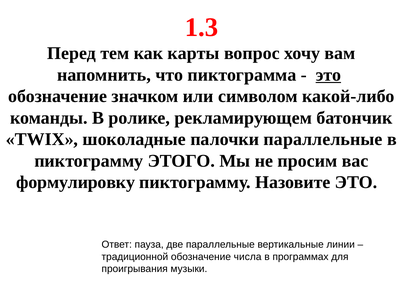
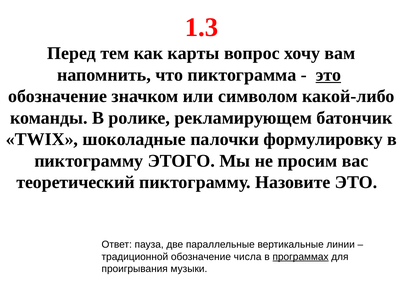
палочки параллельные: параллельные -> формулировку (323, 139)
формулировку: формулировку -> теоретический (76, 182)
программах underline: none -> present (301, 257)
